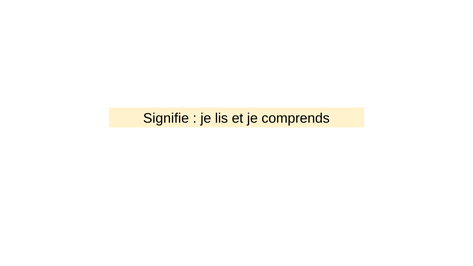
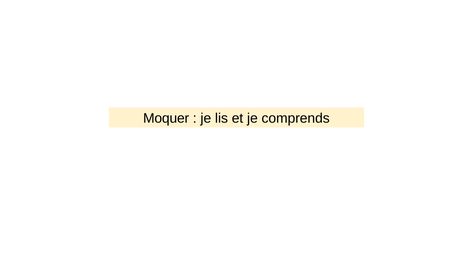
Signifie: Signifie -> Moquer (166, 118)
